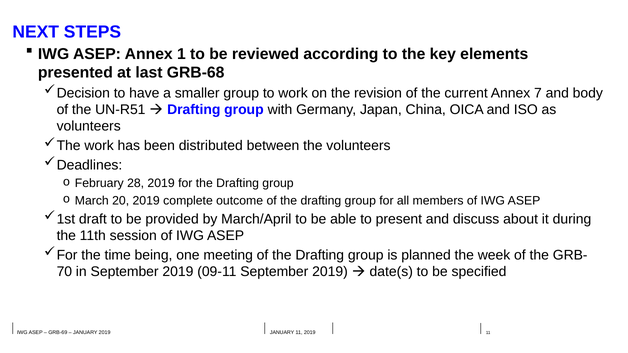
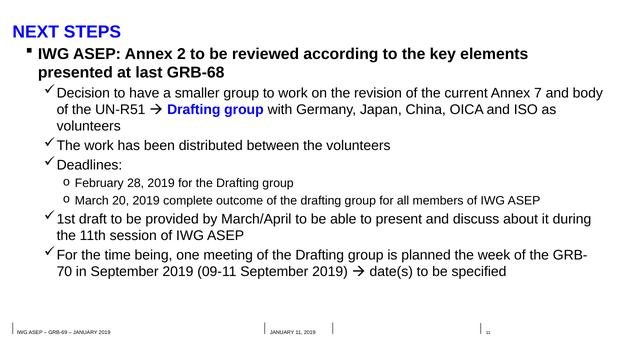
1: 1 -> 2 (181, 54)
